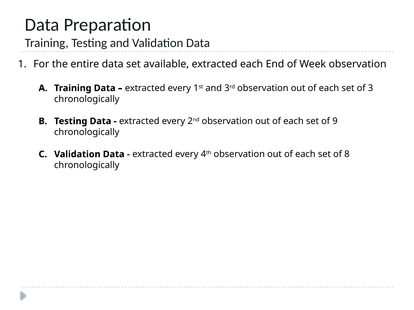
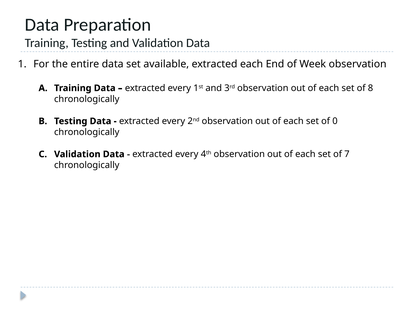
3: 3 -> 8 (370, 88)
9: 9 -> 0 (335, 121)
8: 8 -> 7 (347, 154)
